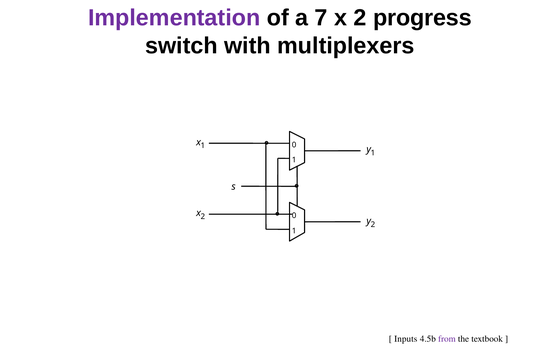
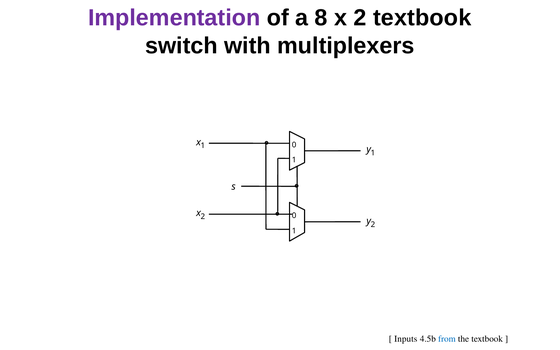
7: 7 -> 8 (321, 18)
2 progress: progress -> textbook (422, 18)
from colour: purple -> blue (447, 339)
